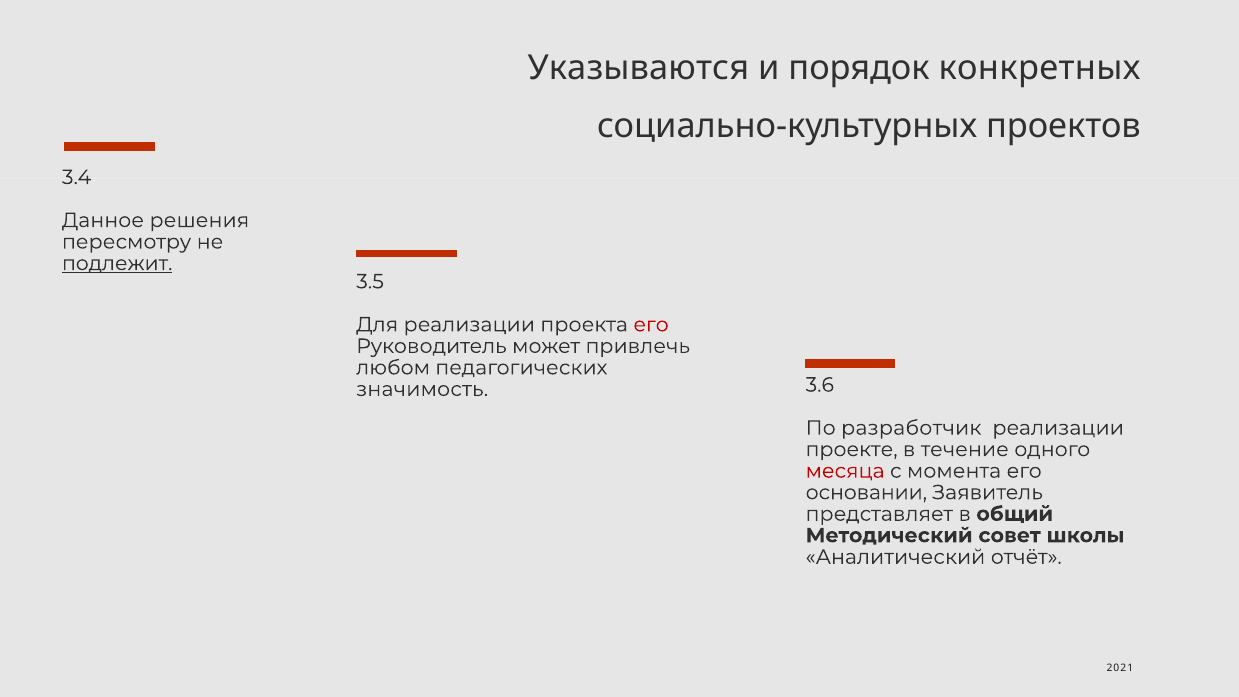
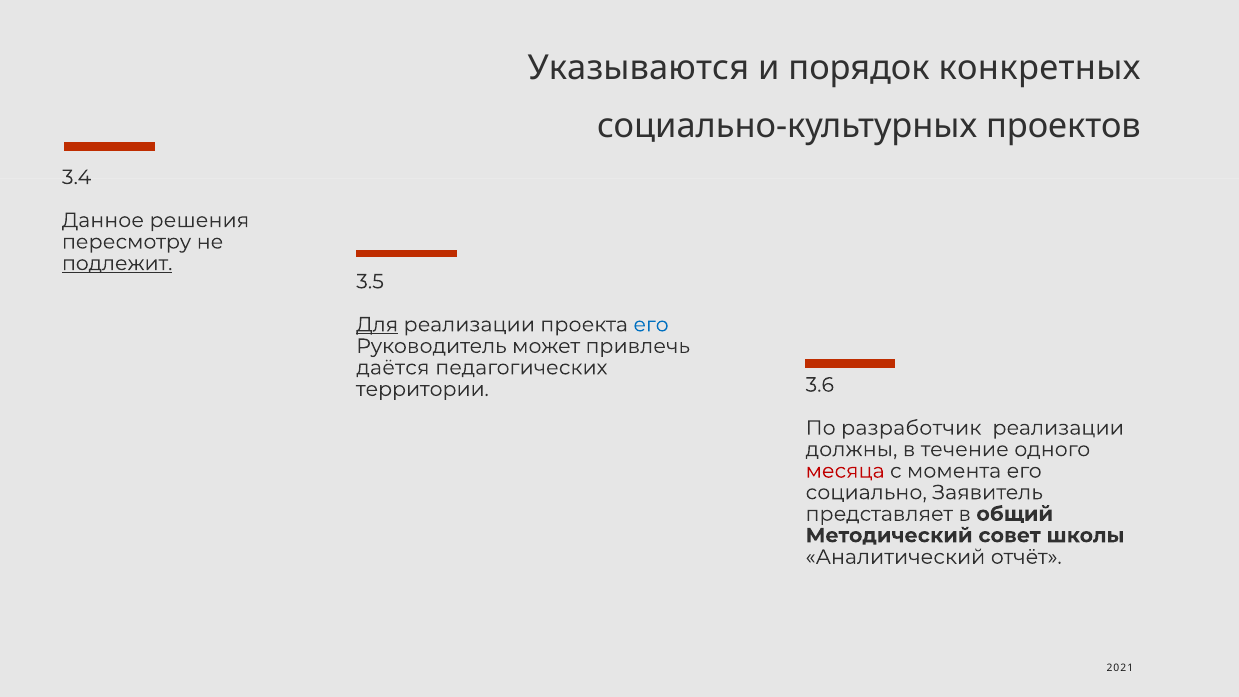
Для underline: none -> present (377, 325)
его colour: red -> blue (651, 325)
любом: любом -> даётся (393, 368)
значимость: значимость -> территории (422, 389)
проекте: проекте -> должны (851, 449)
основании: основании -> социально (866, 492)
